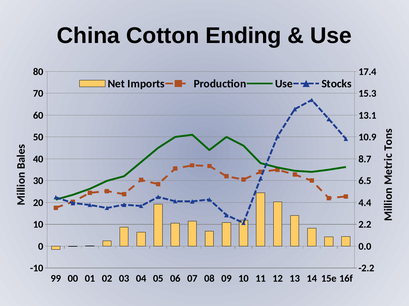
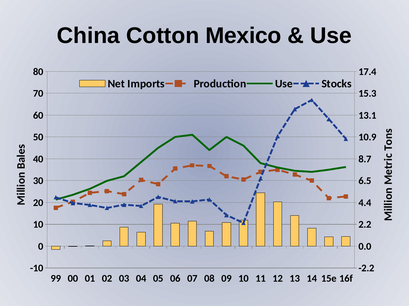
Ending: Ending -> Mexico (243, 36)
